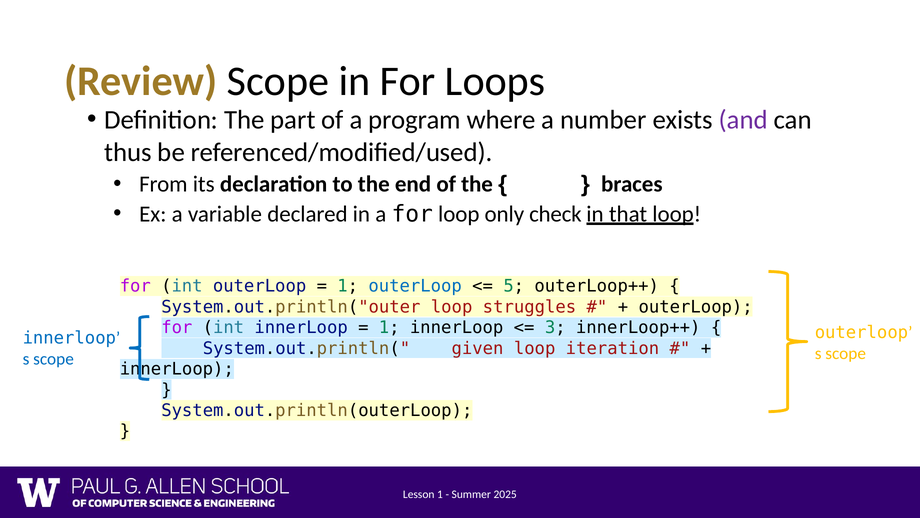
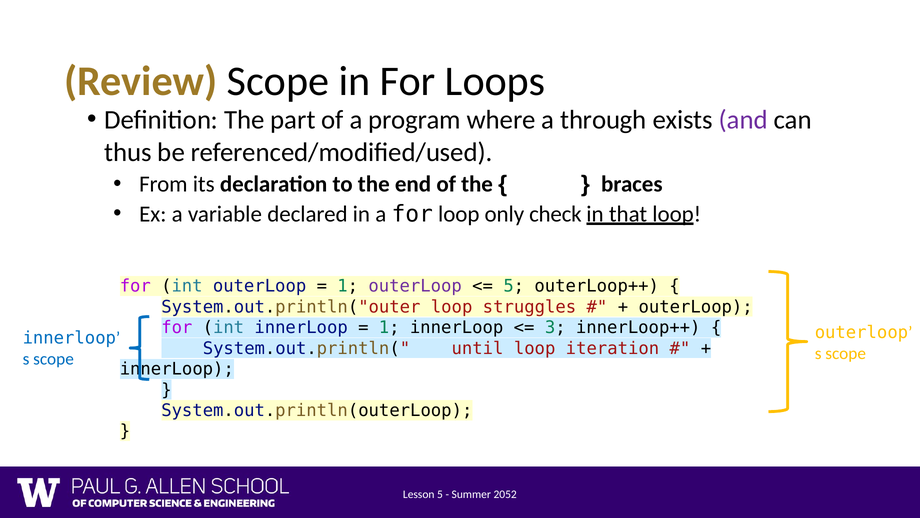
number: number -> through (603, 120)
outerLoop colour: blue -> purple (415, 286)
given: given -> until (478, 348)
Lesson 1: 1 -> 5 (440, 494)
2025: 2025 -> 2052 (505, 494)
